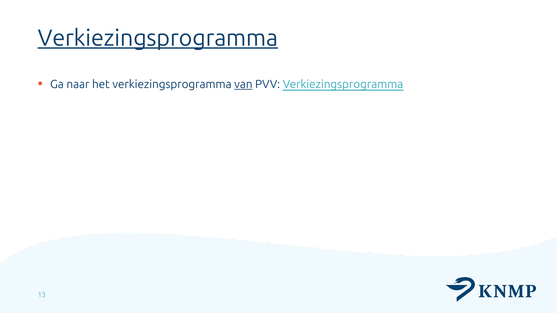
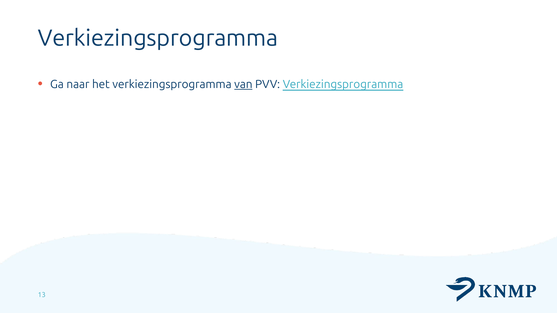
Verkiezingsprogramma underline: present -> none (158, 38)
